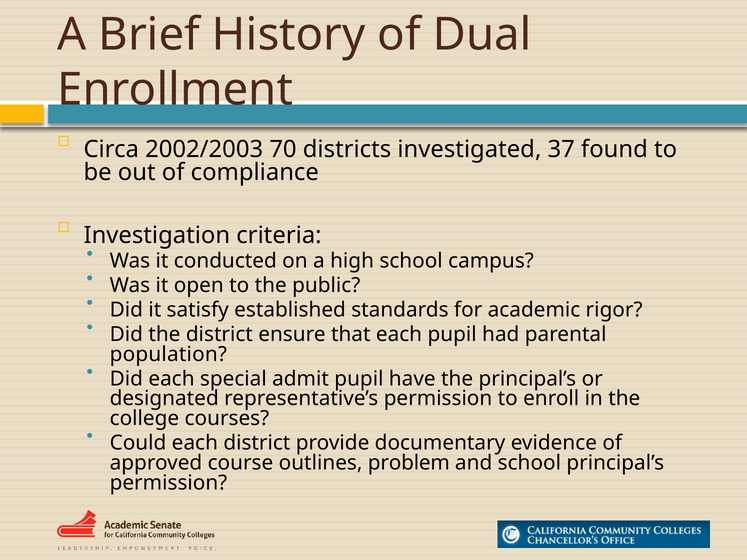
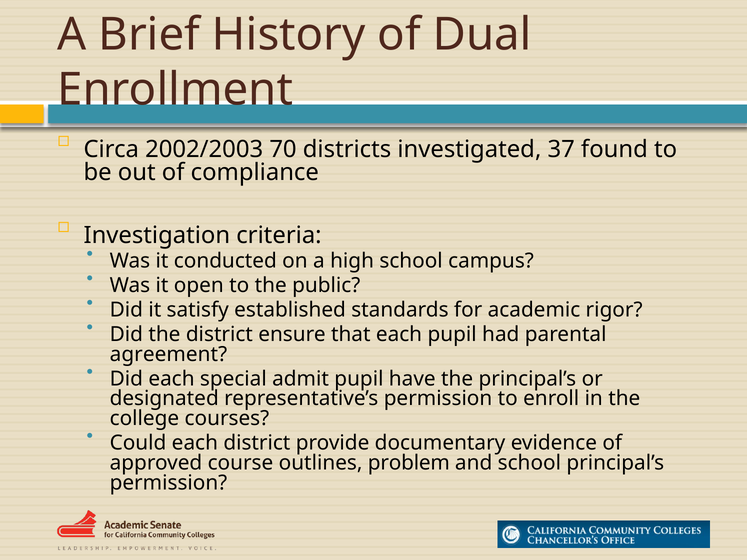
population: population -> agreement (168, 354)
